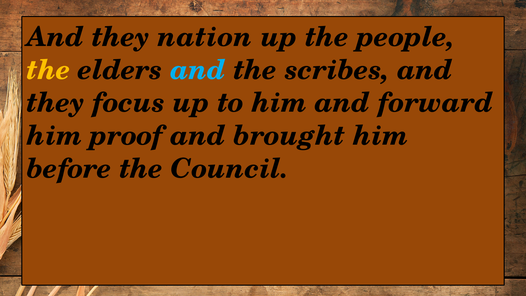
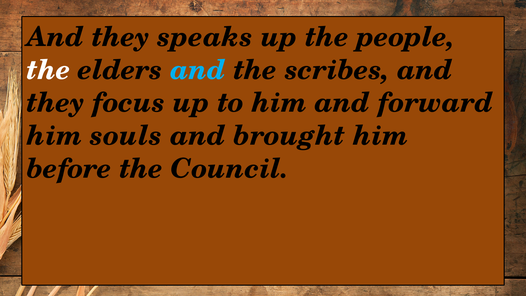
nation: nation -> speaks (205, 37)
the colour: yellow -> white (48, 70)
proof: proof -> souls (126, 136)
